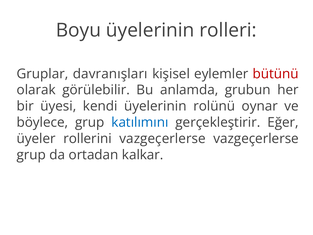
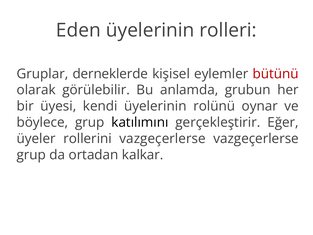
Boyu: Boyu -> Eden (78, 30)
davranışları: davranışları -> derneklerde (110, 74)
katılımını colour: blue -> black (140, 122)
